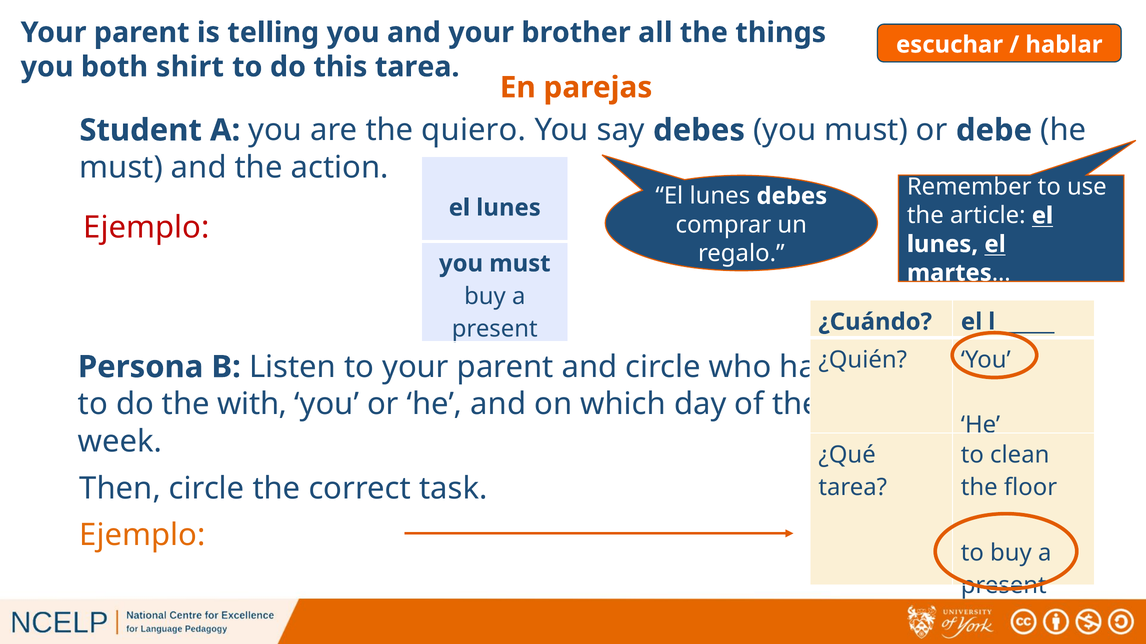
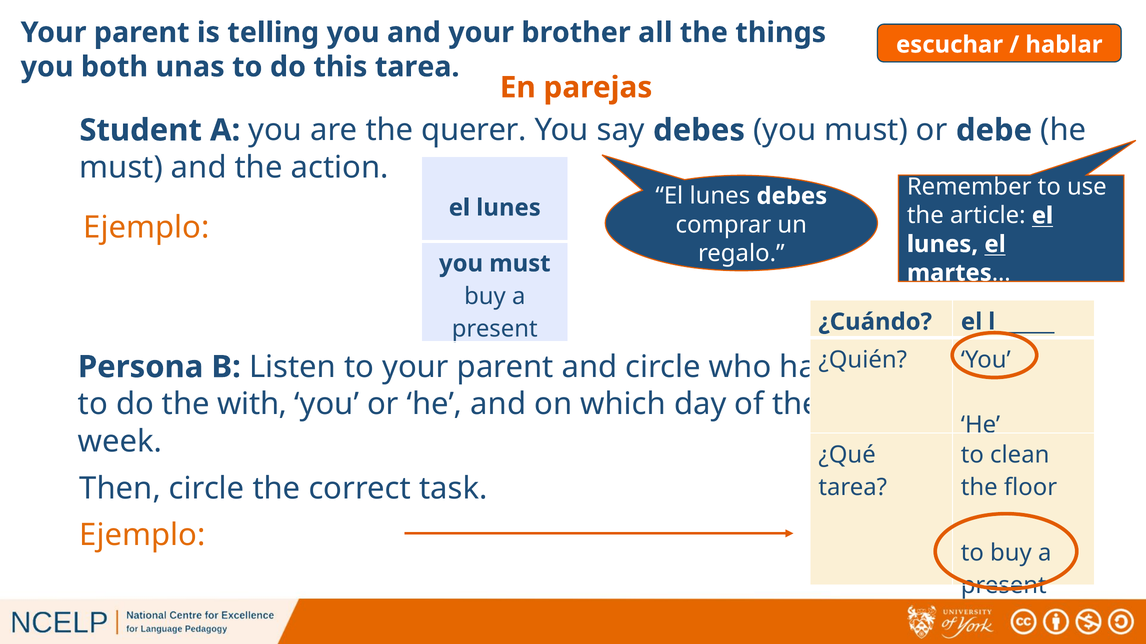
shirt: shirt -> unas (190, 67)
quiero: quiero -> querer (474, 130)
Ejemplo colour: red -> orange (146, 228)
